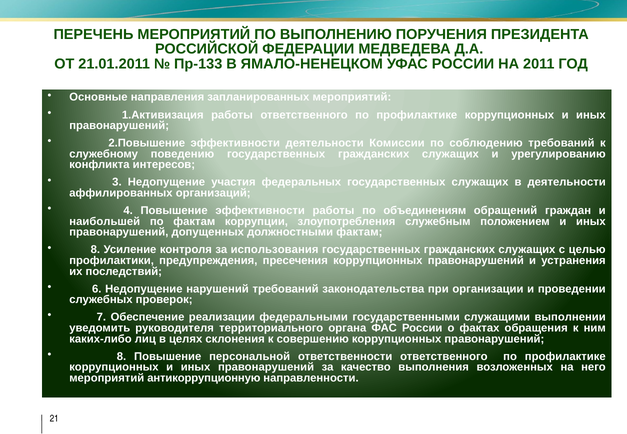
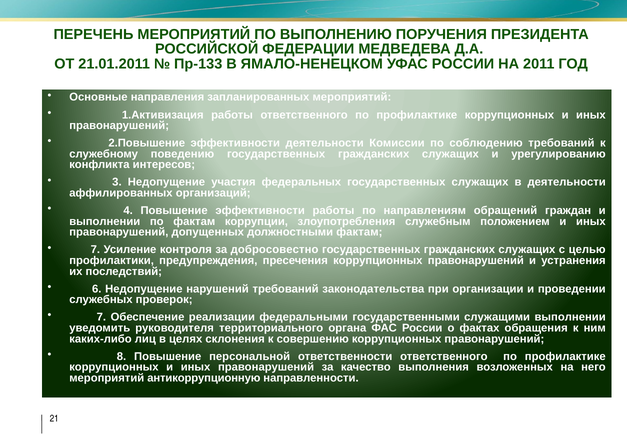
объединениям: объединениям -> направлениям (425, 211)
наибольшей: наибольшей -> выполнении (105, 221)
8: 8 -> 7 (95, 250)
использования: использования -> добросовестно (275, 250)
